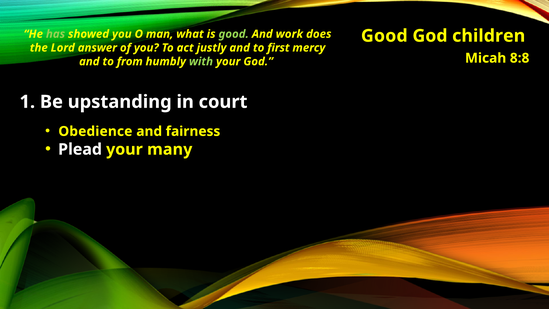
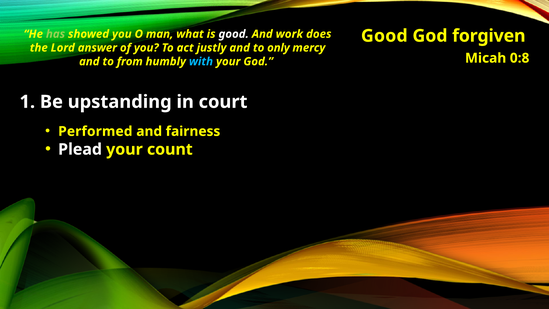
good colour: light green -> white (234, 34)
children: children -> forgiven (489, 36)
first: first -> only (278, 48)
8:8: 8:8 -> 0:8 (520, 58)
with colour: light green -> light blue (201, 61)
Obedience: Obedience -> Performed (95, 131)
many: many -> count (170, 149)
